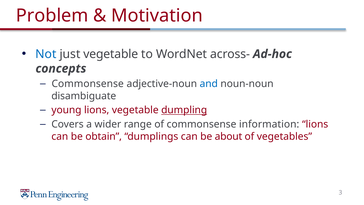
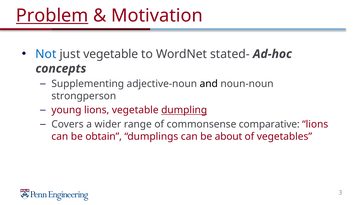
Problem underline: none -> present (52, 16)
across-: across- -> stated- (230, 54)
Commonsense: Commonsense -> Supplementing (88, 84)
and colour: blue -> black (209, 84)
disambiguate: disambiguate -> strongperson (84, 96)
information: information -> comparative (269, 124)
